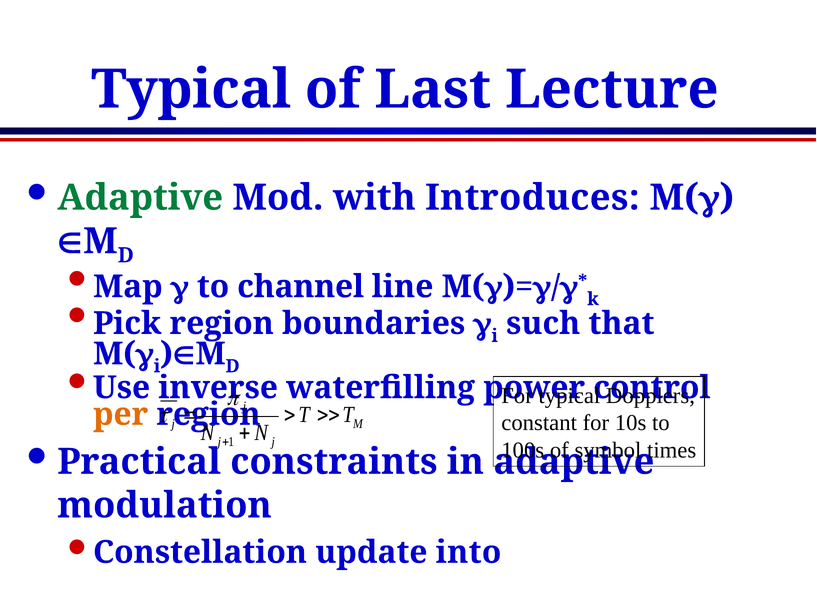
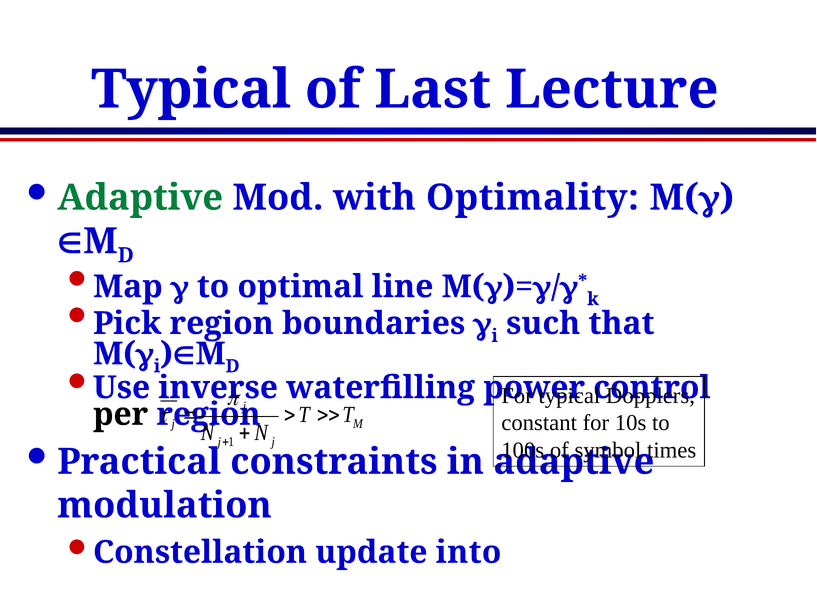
Introduces: Introduces -> Optimality (532, 198)
to channel: channel -> optimal (300, 287)
per colour: orange -> black (121, 414)
